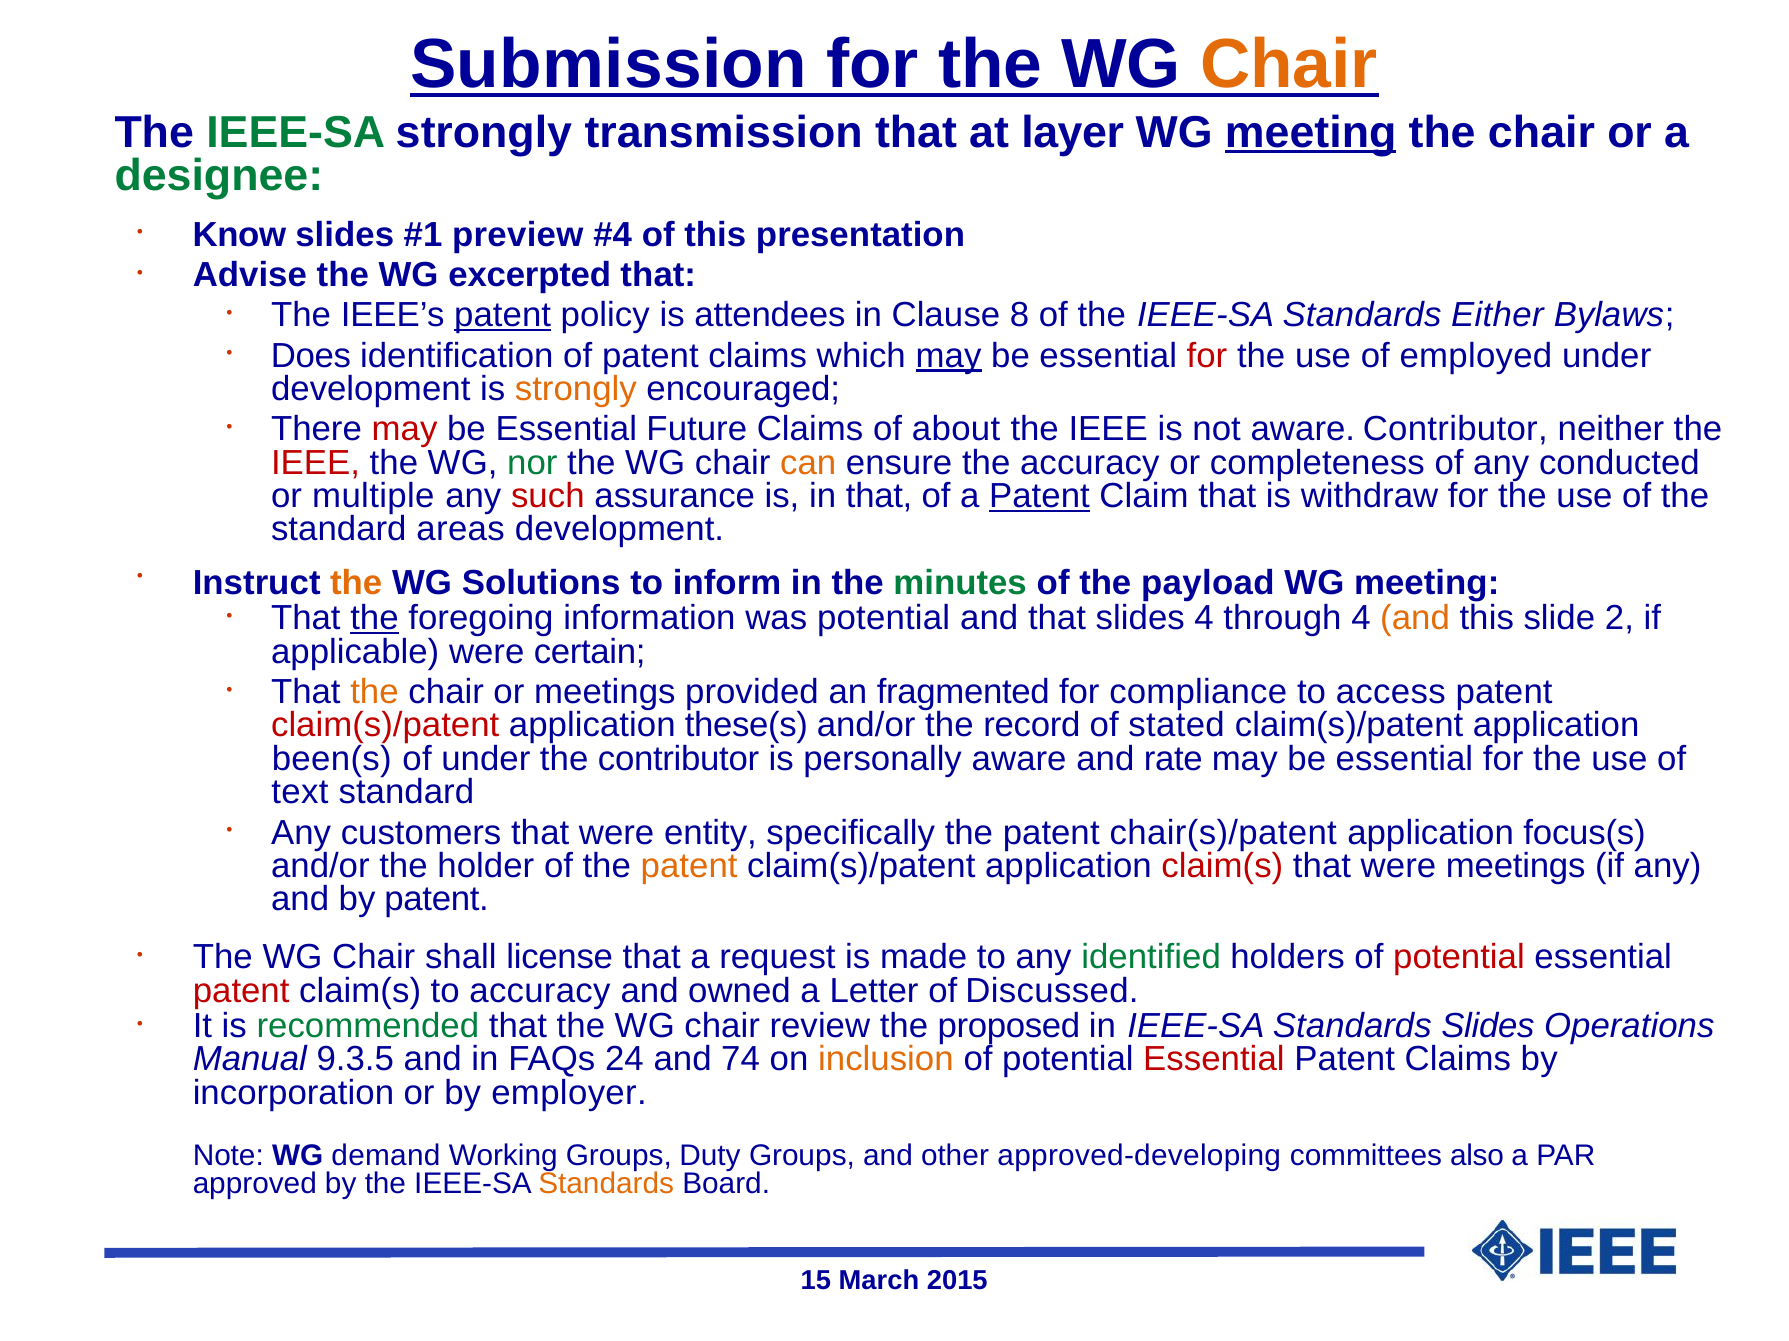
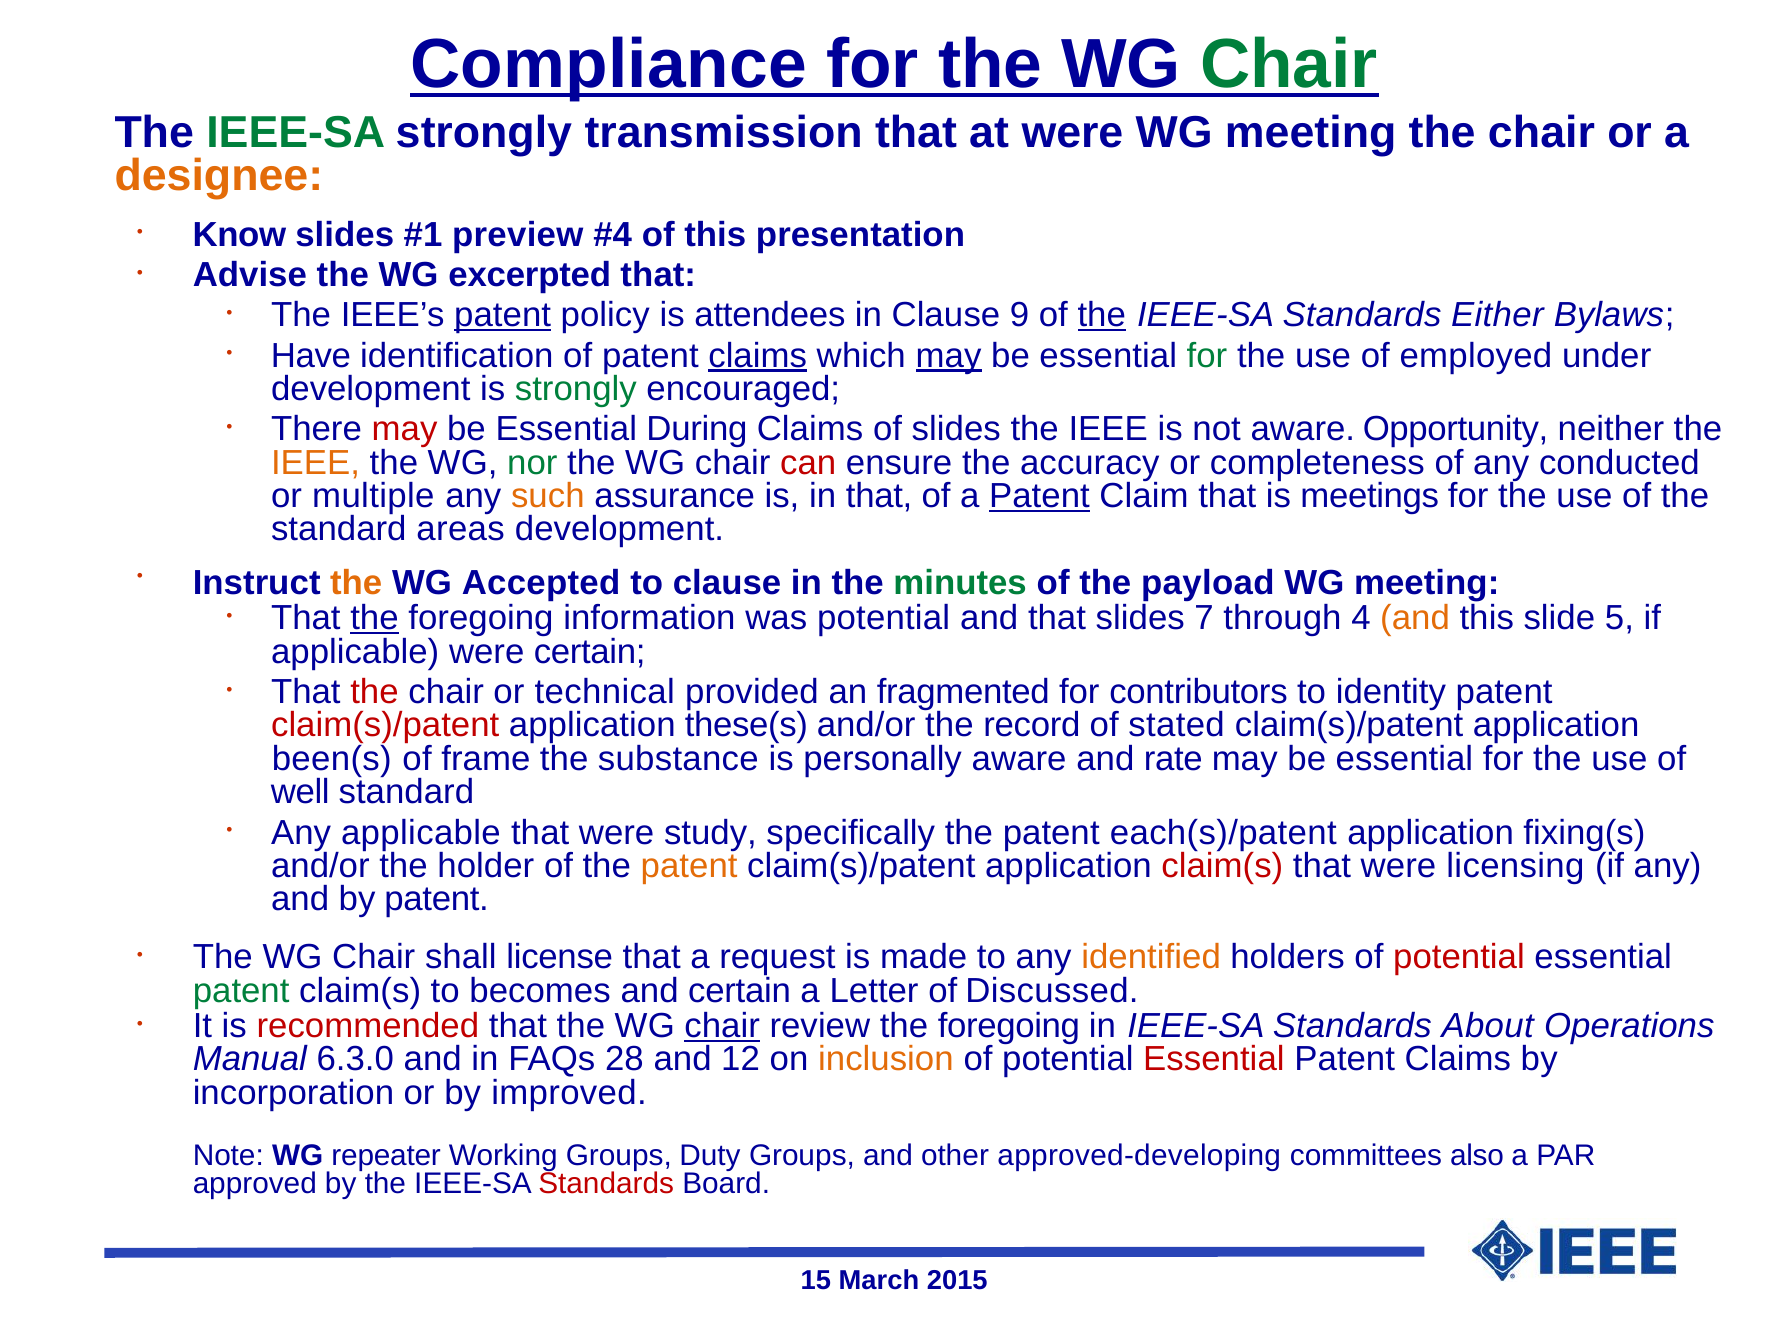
Submission: Submission -> Compliance (608, 64)
Chair colour: orange -> green (1289, 64)
at layer: layer -> were (1072, 133)
meeting underline: present -> none (1311, 133)
designee colour: green -> orange (219, 176)
8: 8 -> 9 (1020, 315)
the underline: none -> present (1102, 315)
Does: Does -> Have (311, 356)
claims underline: none -> present (758, 356)
for colour: red -> green (1207, 356)
strongly colour: orange -> green (576, 389)
Future: Future -> During (697, 429)
of about: about -> slides (956, 429)
aware Contributor: Contributor -> Opportunity (1456, 429)
IEEE colour: red -> orange (316, 463)
can colour: orange -> red (808, 463)
such colour: red -> orange (548, 496)
withdraw: withdraw -> meetings (1370, 496)
Solutions: Solutions -> Accepted (541, 583)
to inform: inform -> clause (727, 583)
slides 4: 4 -> 7 (1204, 619)
2: 2 -> 5 (1619, 619)
the colour: orange -> red (375, 692)
or meetings: meetings -> technical (605, 692)
compliance: compliance -> contributors (1198, 692)
access: access -> identity (1391, 692)
of under: under -> frame (486, 759)
the contributor: contributor -> substance (678, 759)
text: text -> well (300, 793)
Any customers: customers -> applicable (421, 833)
entity: entity -> study (710, 833)
chair(s)/patent: chair(s)/patent -> each(s)/patent (1223, 833)
focus(s: focus(s -> fixing(s (1584, 833)
were meetings: meetings -> licensing (1515, 866)
identified colour: green -> orange (1151, 958)
patent colour: red -> green (241, 991)
to accuracy: accuracy -> becomes (540, 991)
and owned: owned -> certain (740, 991)
recommended colour: green -> red (368, 1026)
chair underline: none -> present (722, 1026)
review the proposed: proposed -> foregoing (1009, 1026)
Standards Slides: Slides -> About (1488, 1026)
9.3.5: 9.3.5 -> 6.3.0 (355, 1060)
24: 24 -> 28 (624, 1060)
74: 74 -> 12 (741, 1060)
employer: employer -> improved (569, 1093)
demand: demand -> repeater (386, 1156)
Standards colour: orange -> red (606, 1185)
